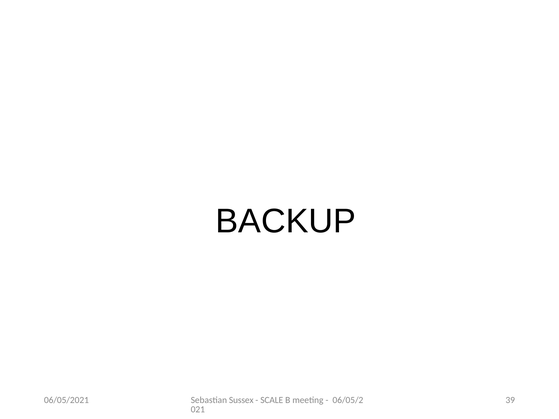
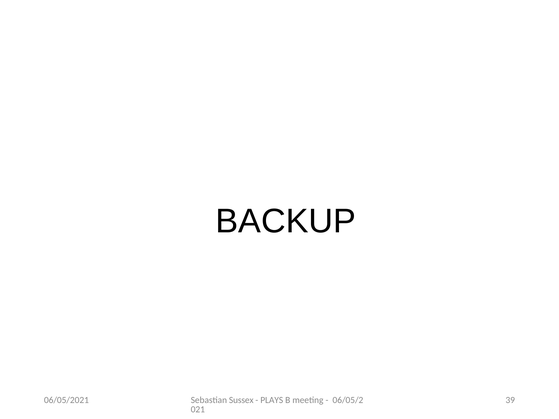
SCALE: SCALE -> PLAYS (272, 400)
